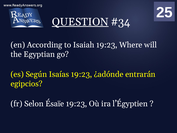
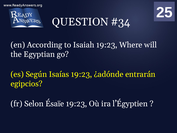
QUESTION underline: present -> none (80, 22)
